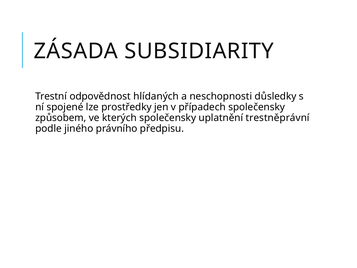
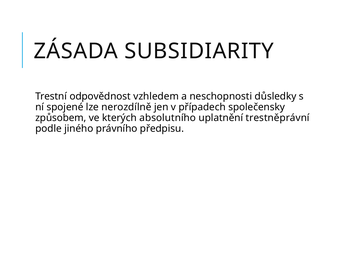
hlídaných: hlídaných -> vzhledem (156, 96)
prostředky: prostředky -> nerozdílně (126, 107)
kterých společensky: společensky -> absolutního (168, 118)
